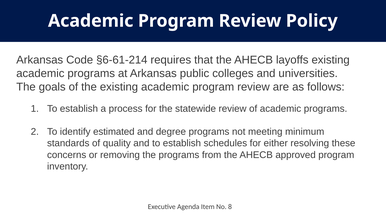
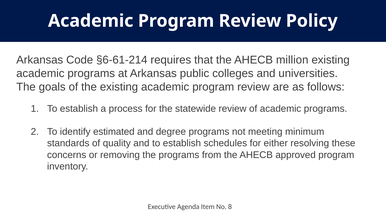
layoffs: layoffs -> million (292, 60)
